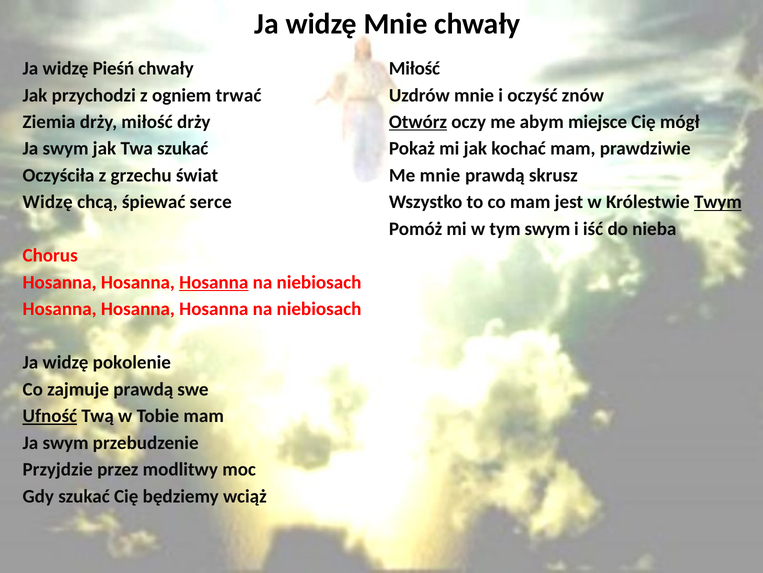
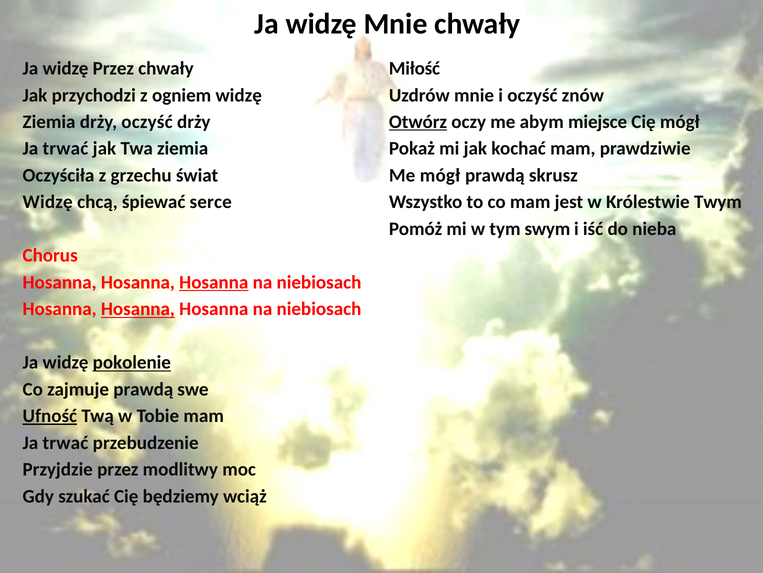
widzę Pieśń: Pieśń -> Przez (113, 68)
ogniem trwać: trwać -> widzę (239, 95)
drży miłość: miłość -> oczyść (147, 122)
swym: swym -> trwać (65, 148)
Twa szukać: szukać -> ziemia (183, 148)
Me mnie: mnie -> mógł (440, 175)
Twym underline: present -> none (718, 202)
Hosanna underline: none -> present (138, 309)
pokolenie underline: none -> present (132, 362)
swym: swym -> trwać (65, 442)
